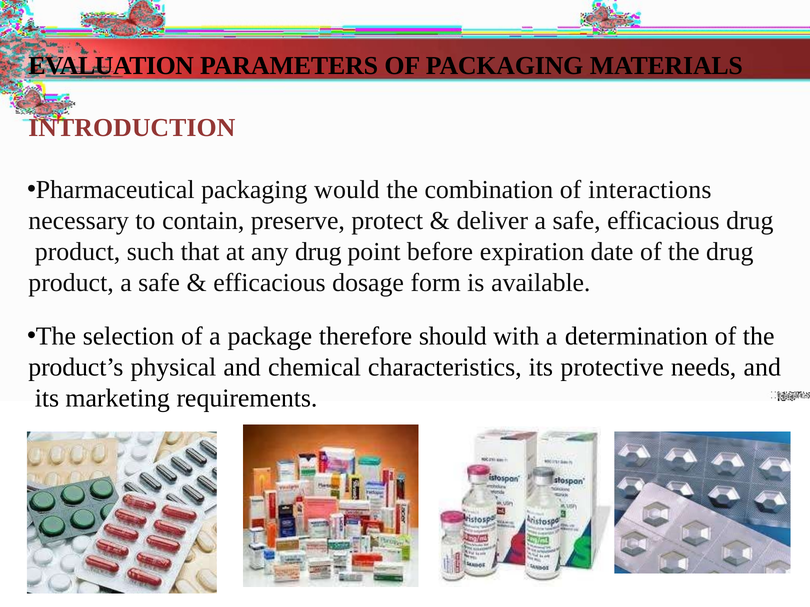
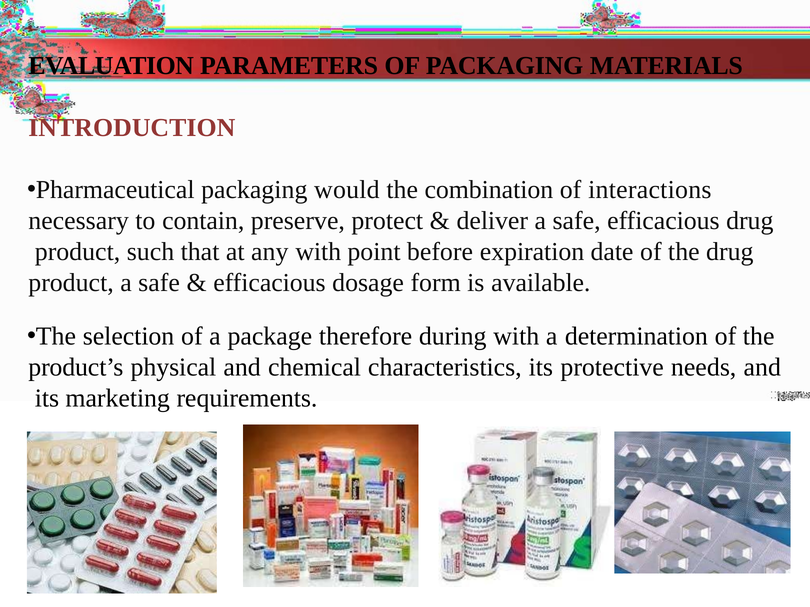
any drug: drug -> with (318, 252)
should: should -> during (453, 337)
